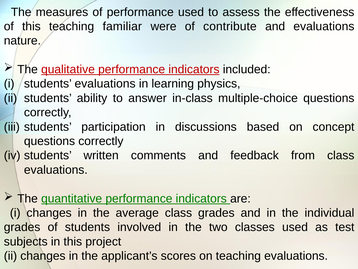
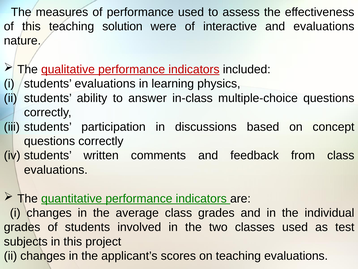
familiar: familiar -> solution (122, 26)
contribute: contribute -> interactive (230, 26)
